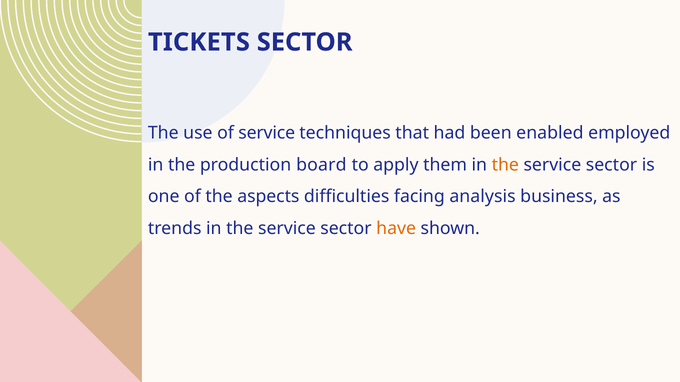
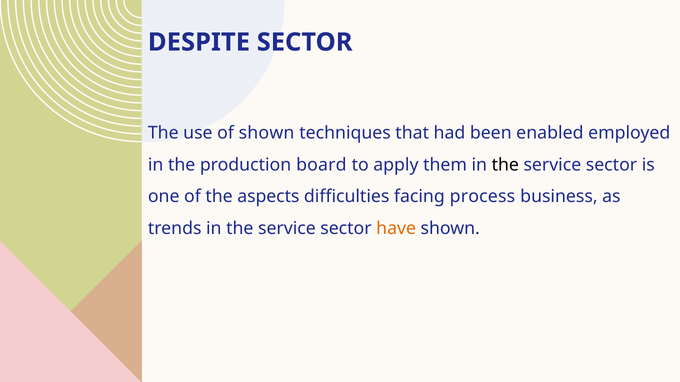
TICKETS: TICKETS -> DESPITE (199, 42)
of service: service -> shown (267, 133)
the colour: orange -> black (505, 165)
analysis: analysis -> process (482, 197)
